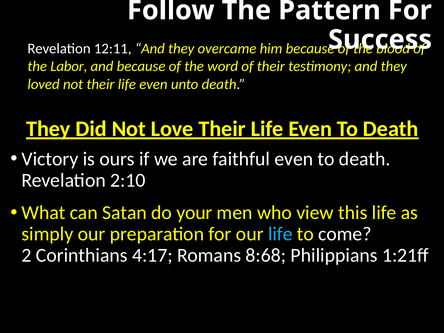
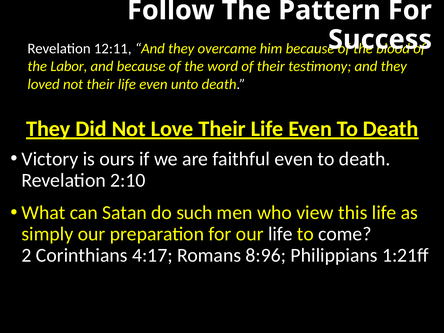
your: your -> such (194, 213)
life colour: light blue -> white (280, 234)
8:68: 8:68 -> 8:96 (266, 255)
